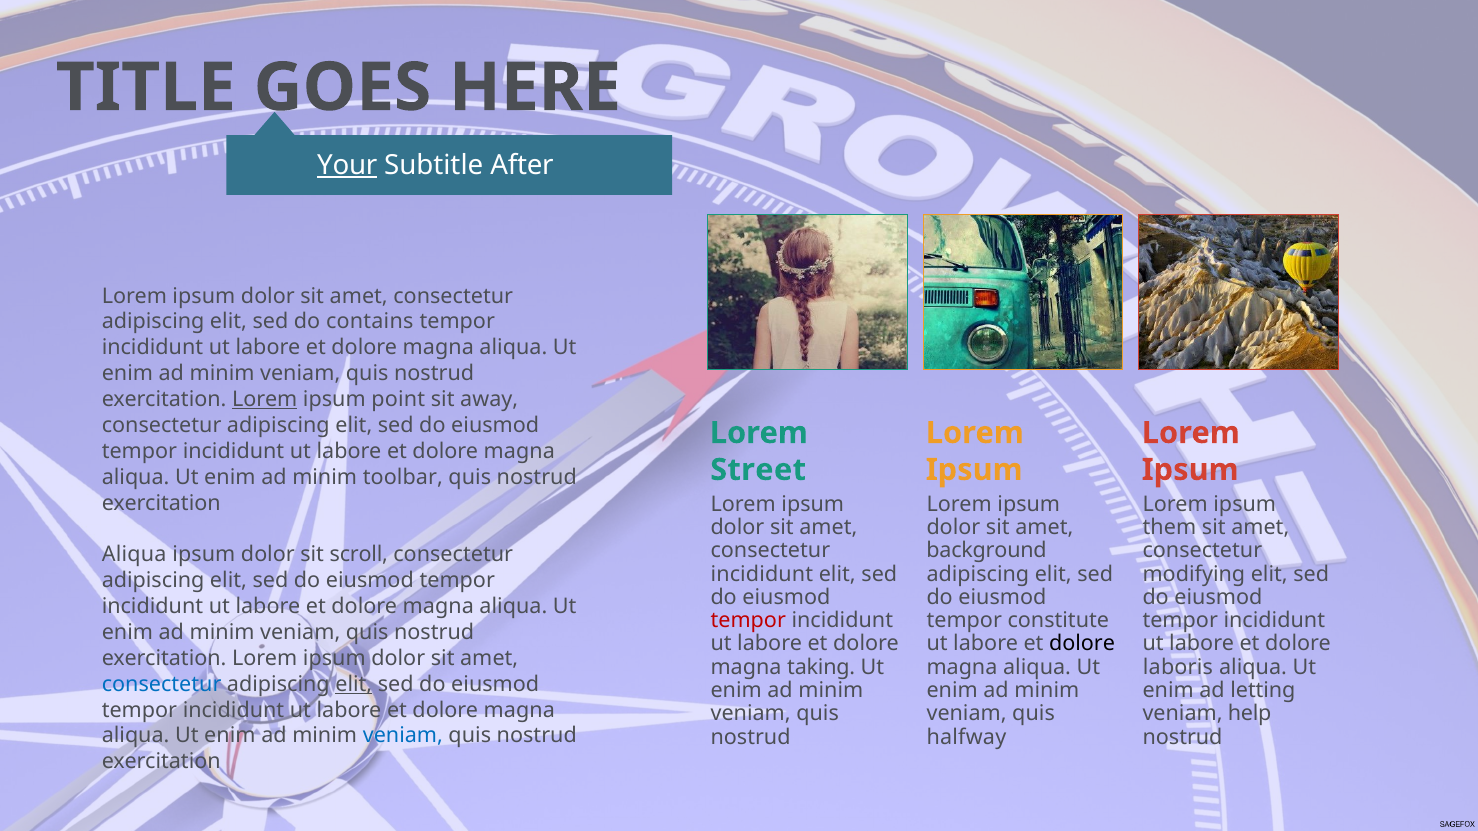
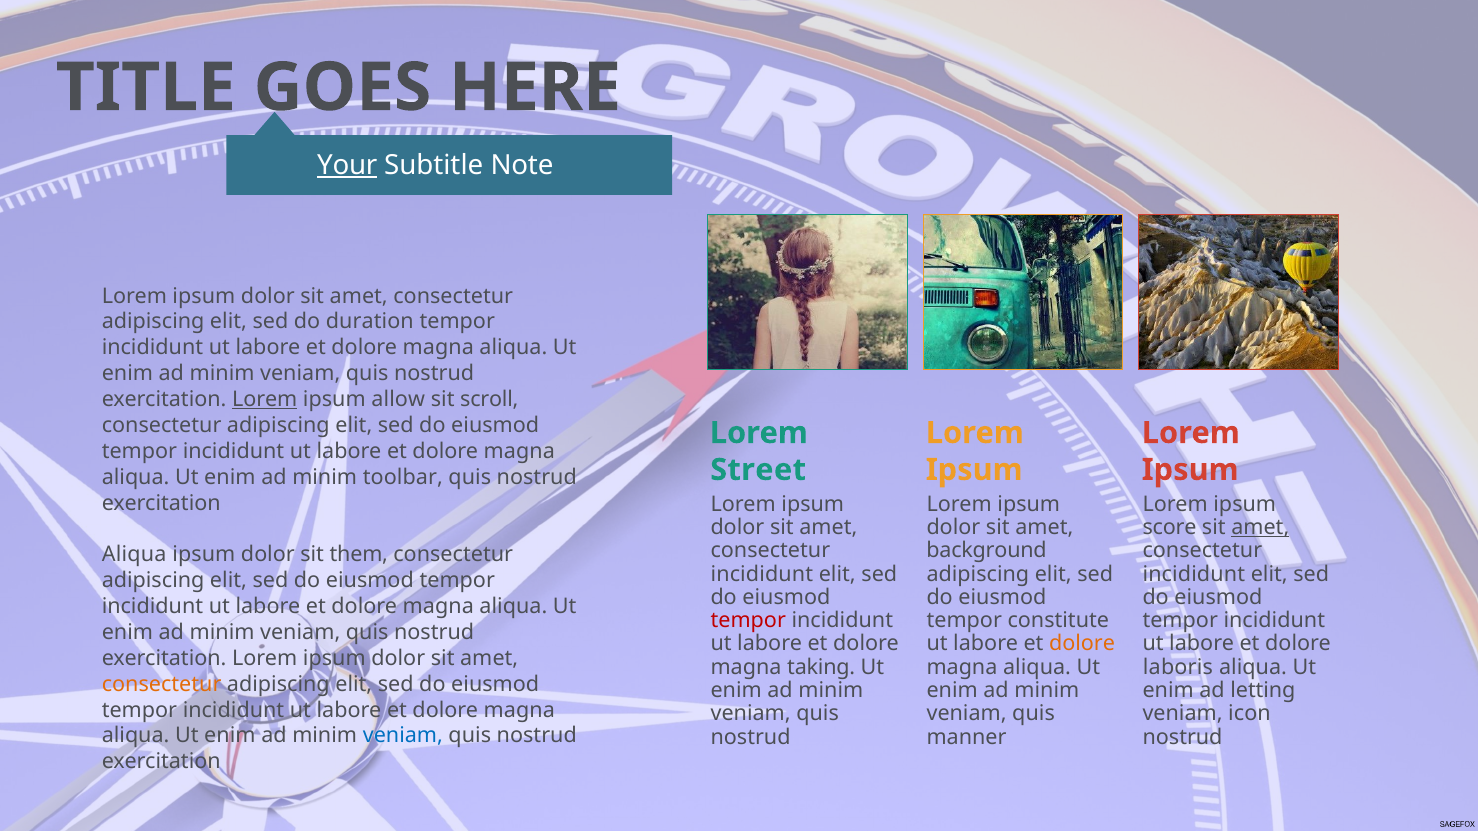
After: After -> Note (522, 165)
contains: contains -> duration (370, 322)
point: point -> allow (398, 400)
away: away -> scroll (489, 400)
them: them -> score (1170, 528)
amet underline: none -> present (1260, 528)
scroll: scroll -> them (359, 555)
modifying: modifying -> incididunt (1194, 574)
dolore colour: black -> orange (1082, 644)
consectetur colour: blue -> orange (162, 684)
elit underline: present -> none (354, 684)
help: help -> icon (1250, 714)
halfway: halfway -> manner (967, 737)
